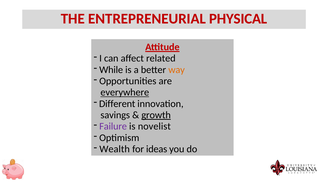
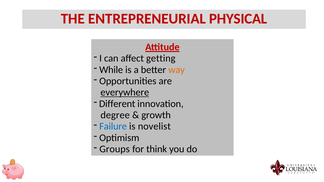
related: related -> getting (161, 58)
savings: savings -> degree (115, 115)
growth underline: present -> none (156, 115)
Failure colour: purple -> blue (113, 127)
Wealth: Wealth -> Groups (115, 149)
ideas: ideas -> think (157, 149)
